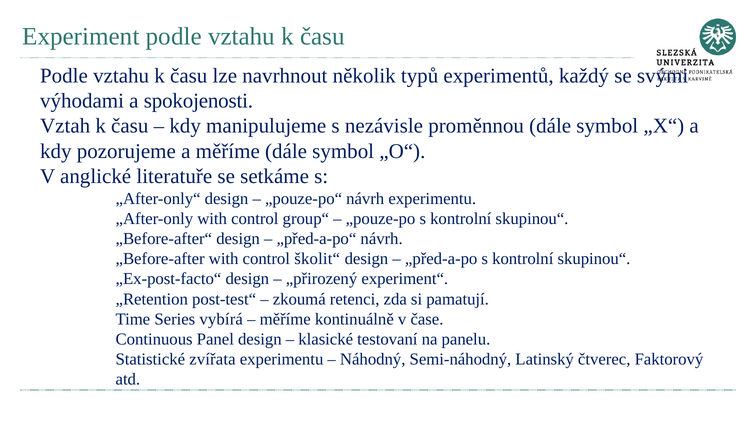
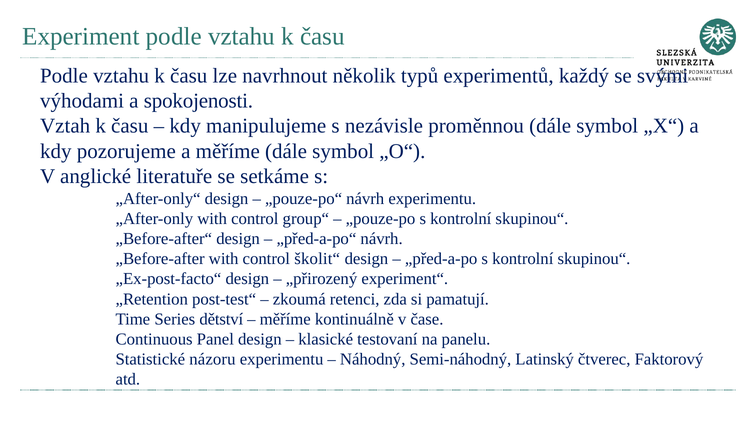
vybírá: vybírá -> dětství (221, 320)
zvířata: zvířata -> názoru (212, 360)
